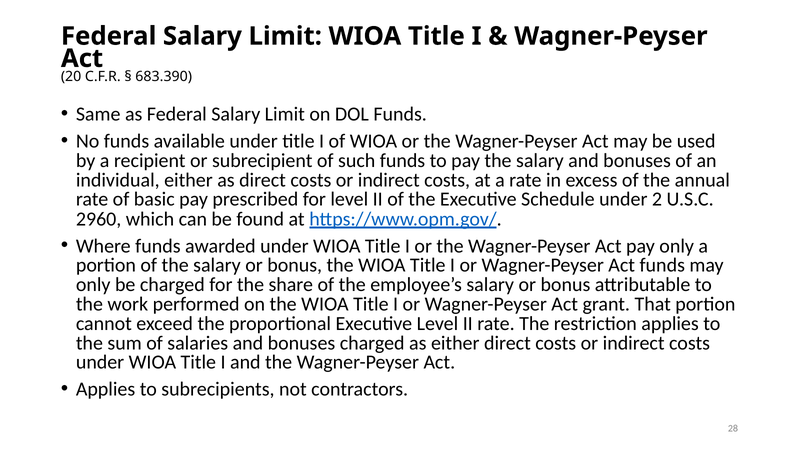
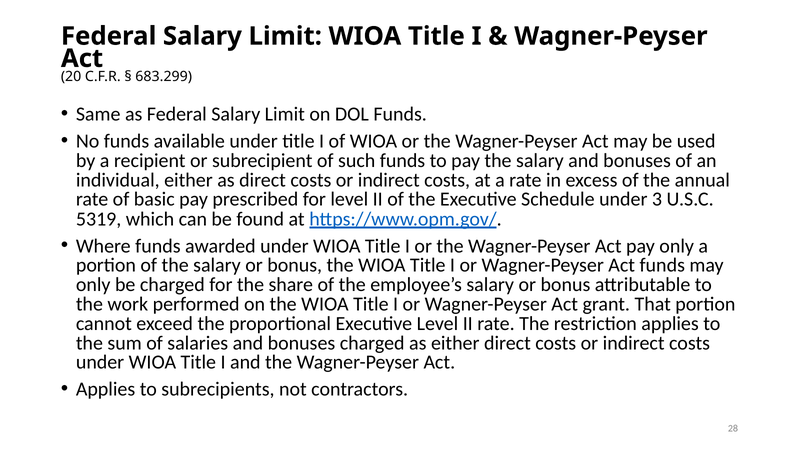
683.390: 683.390 -> 683.299 (164, 77)
2: 2 -> 3 (657, 200)
2960: 2960 -> 5319 (99, 219)
